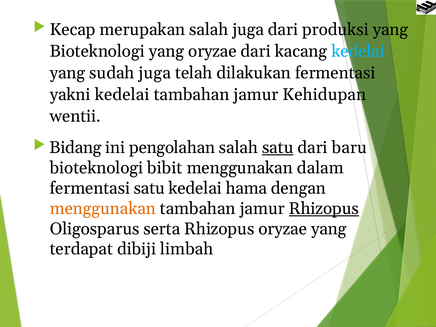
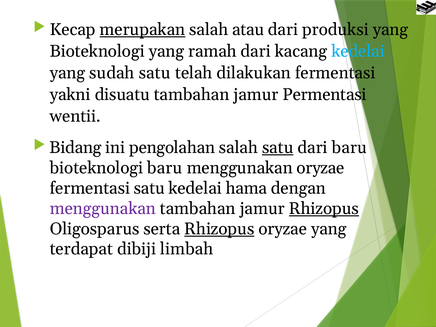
merupakan underline: none -> present (142, 29)
salah juga: juga -> atau (248, 29)
yang oryzae: oryzae -> ramah (212, 51)
sudah juga: juga -> satu (155, 73)
yakni kedelai: kedelai -> disuatu (122, 95)
Kehidupan: Kehidupan -> Permentasi (325, 95)
bioteknologi bibit: bibit -> baru (165, 168)
menggunakan dalam: dalam -> oryzae (321, 168)
menggunakan colour: orange -> purple (103, 208)
Rhizopus underline: none -> present (219, 229)
